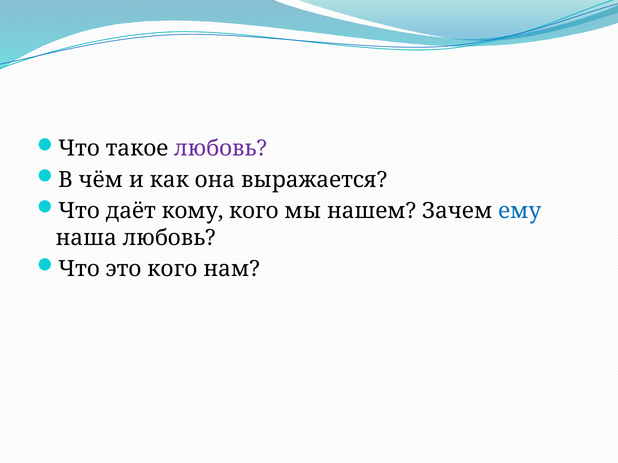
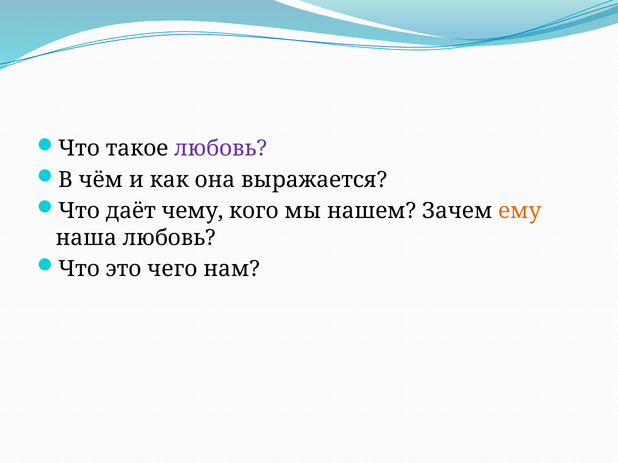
кому: кому -> чему (193, 211)
ему colour: blue -> orange (520, 211)
это кого: кого -> чего (172, 269)
